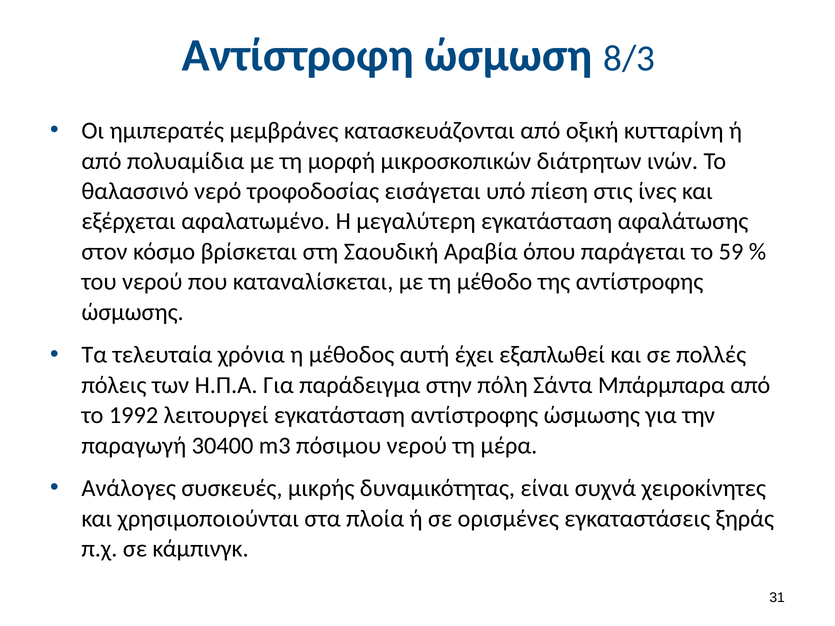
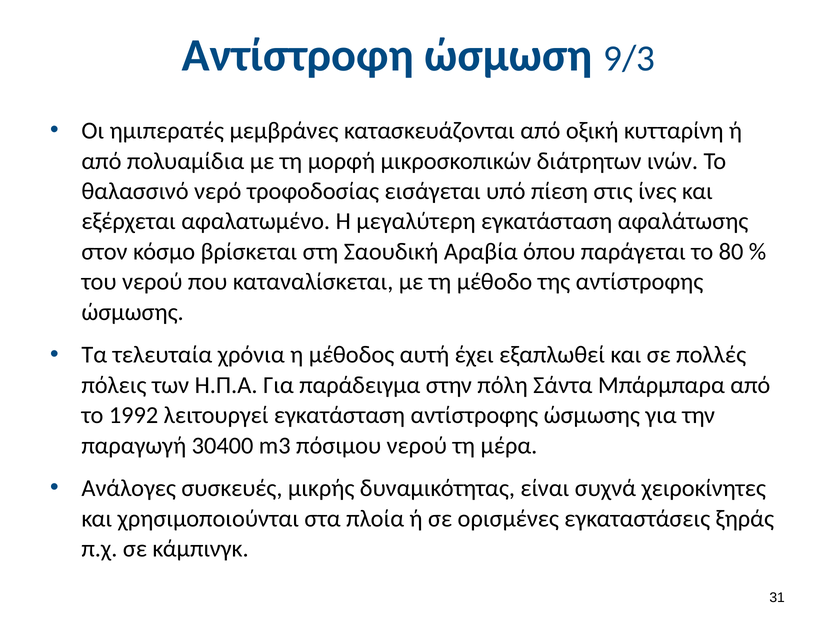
8/3: 8/3 -> 9/3 (629, 58)
59: 59 -> 80 (731, 252)
